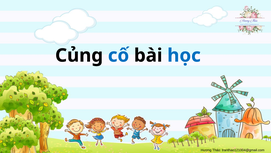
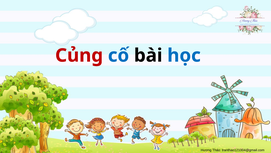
Củng colour: black -> red (79, 55)
